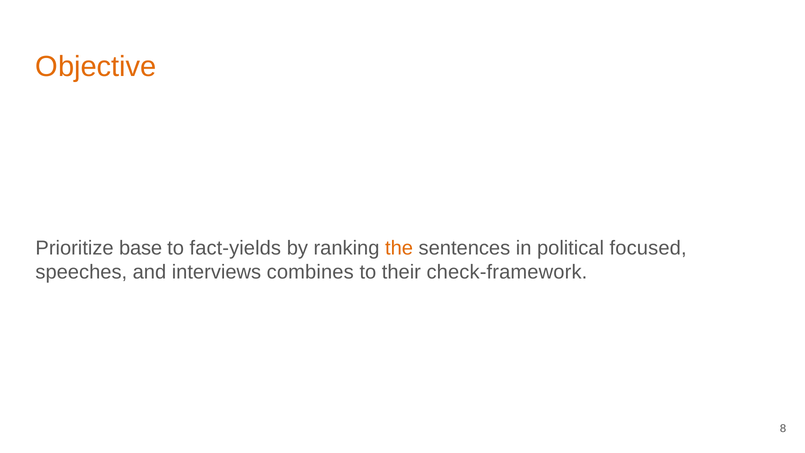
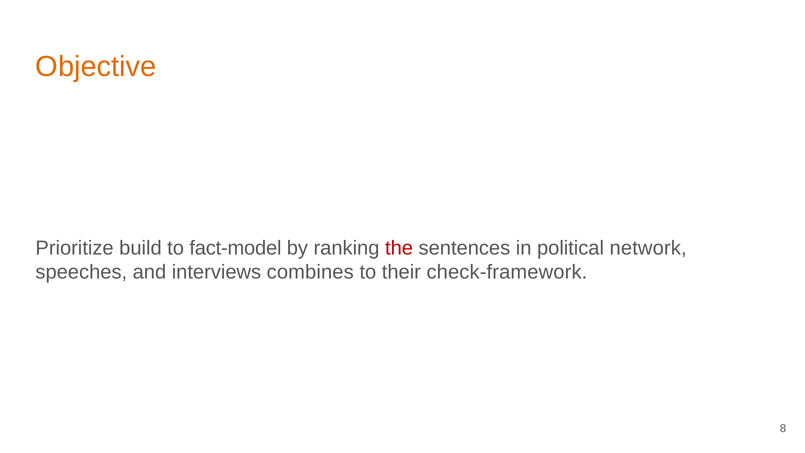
base: base -> build (140, 248)
fact-yields: fact-yields -> fact-model (235, 248)
the colour: orange -> red (399, 248)
focused: focused -> network (648, 248)
